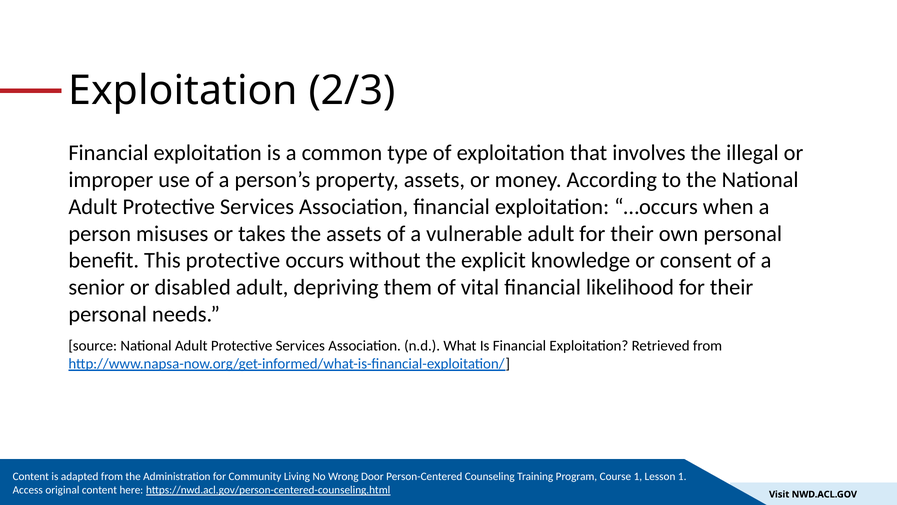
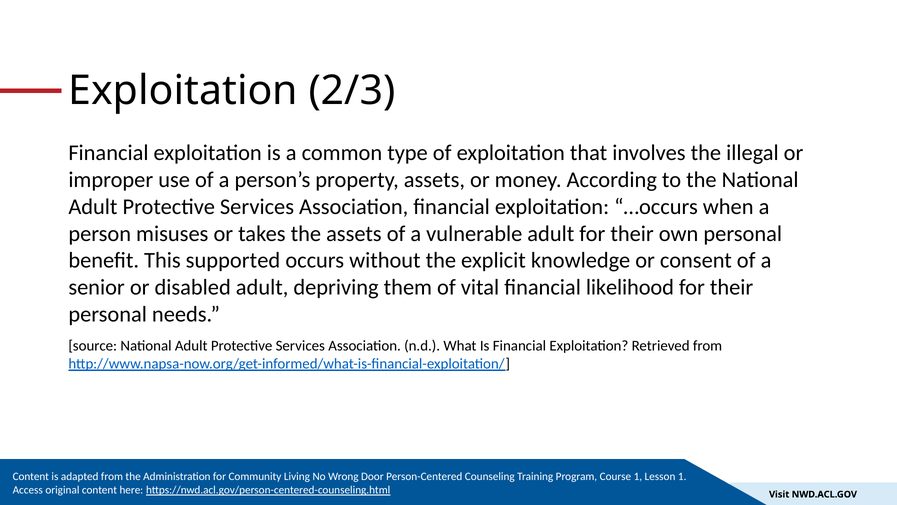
This protective: protective -> supported (233, 260)
